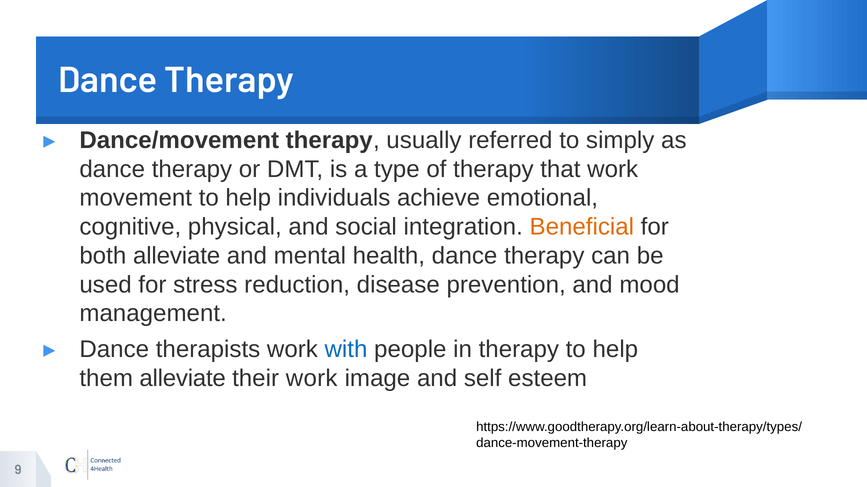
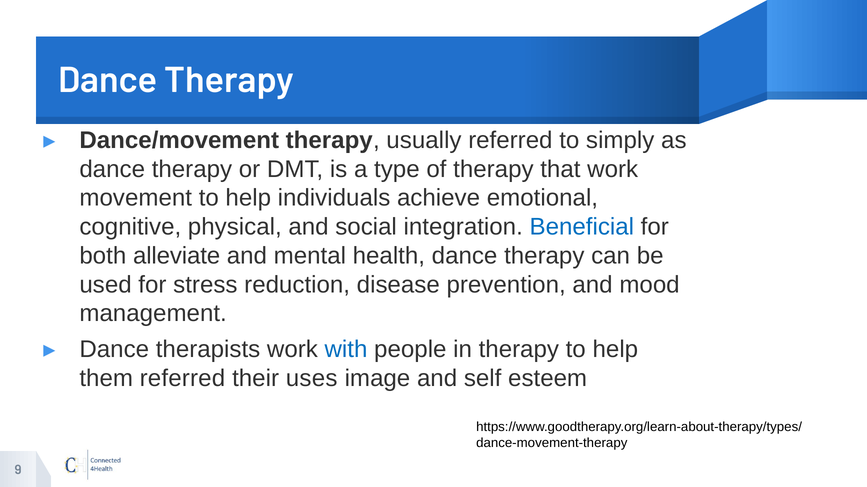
Beneficial colour: orange -> blue (582, 227)
them alleviate: alleviate -> referred (182, 379)
their work: work -> uses (312, 379)
